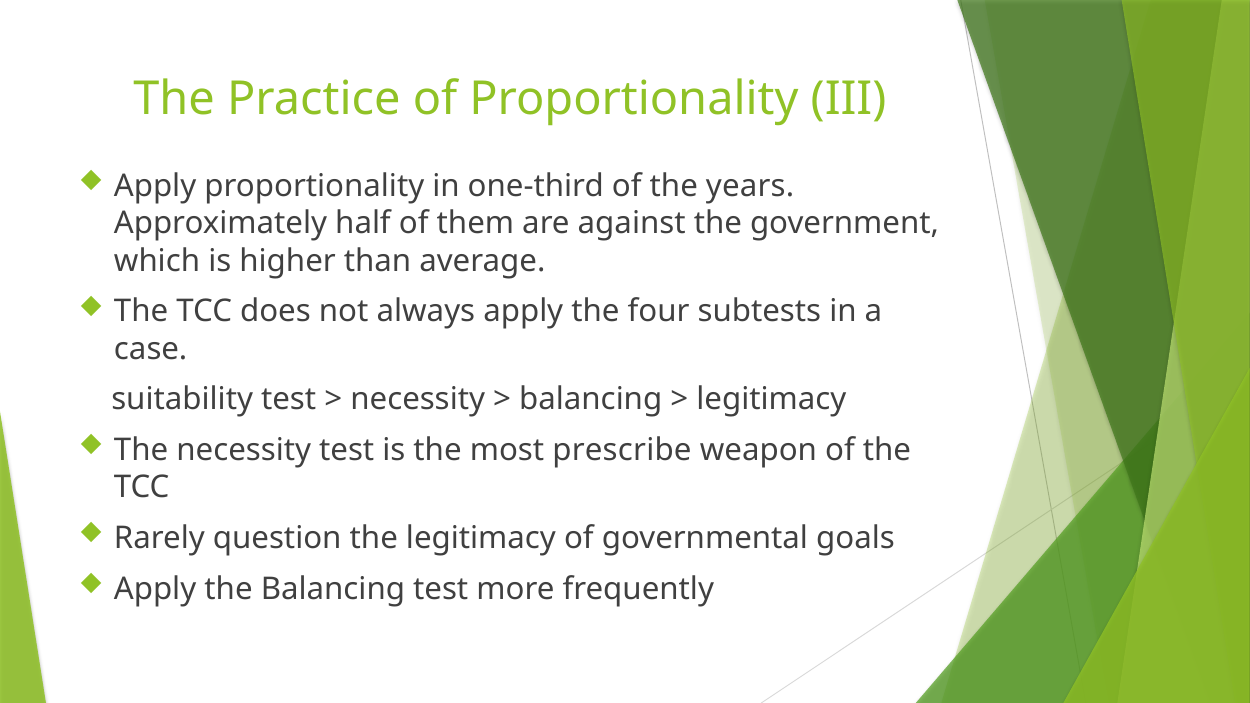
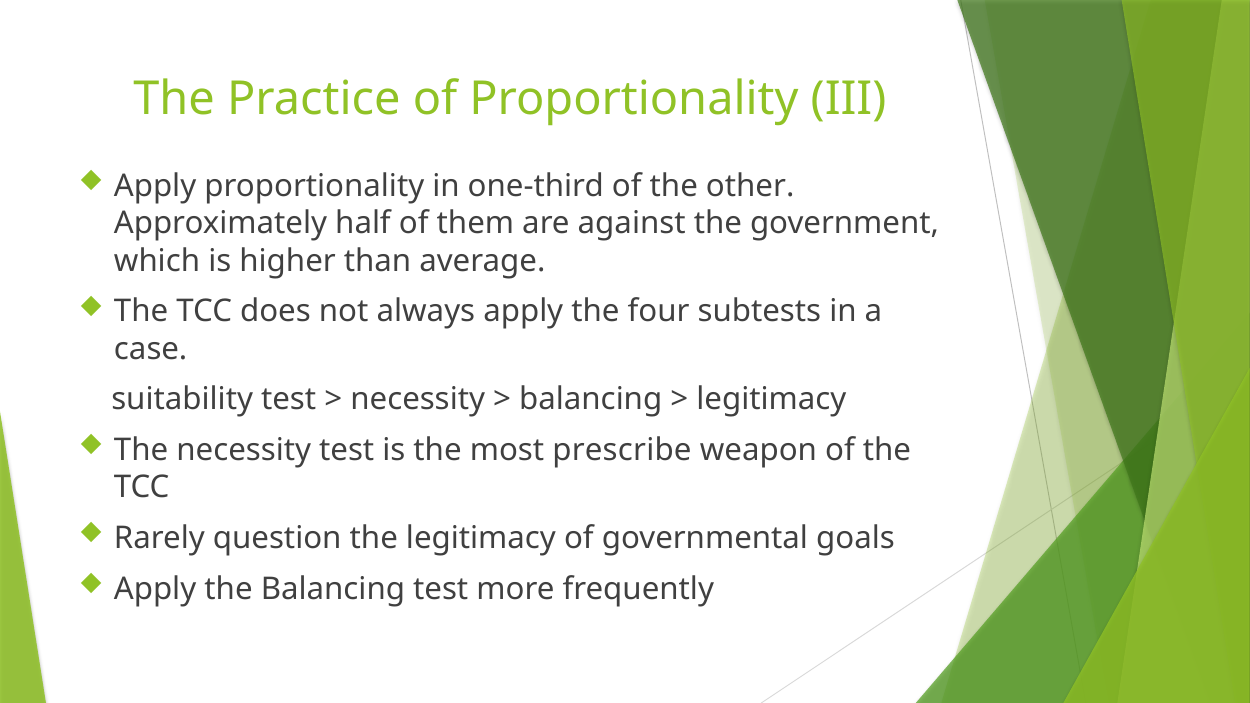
years: years -> other (750, 186)
